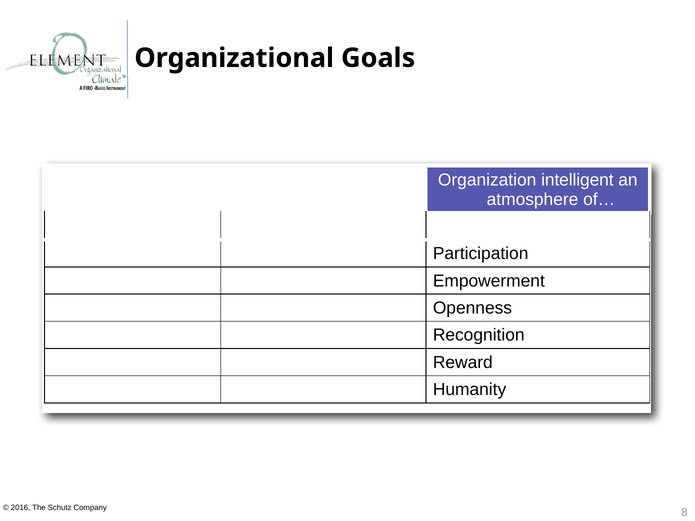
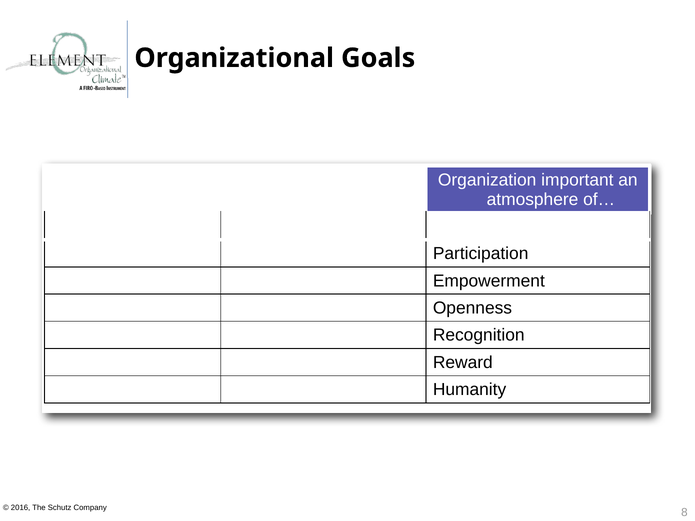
intelligent: intelligent -> important (577, 180)
